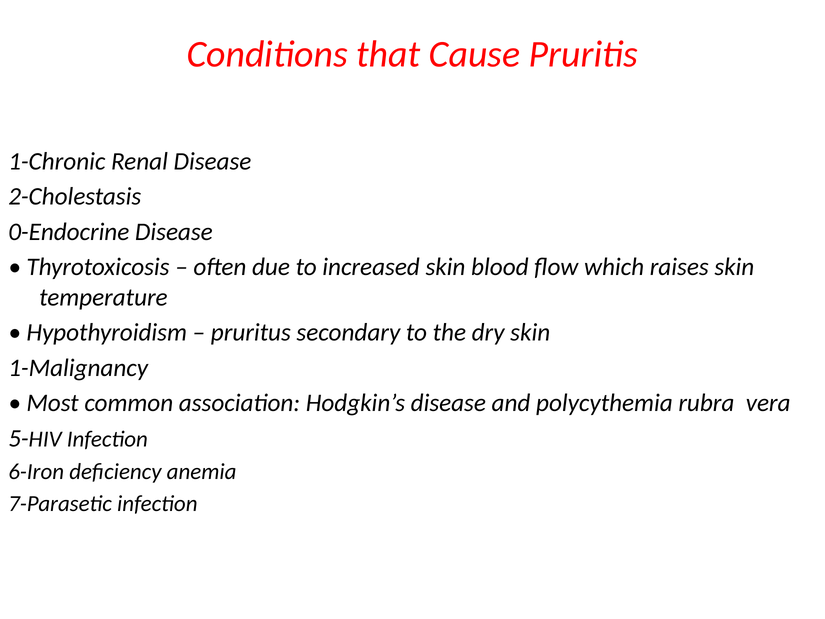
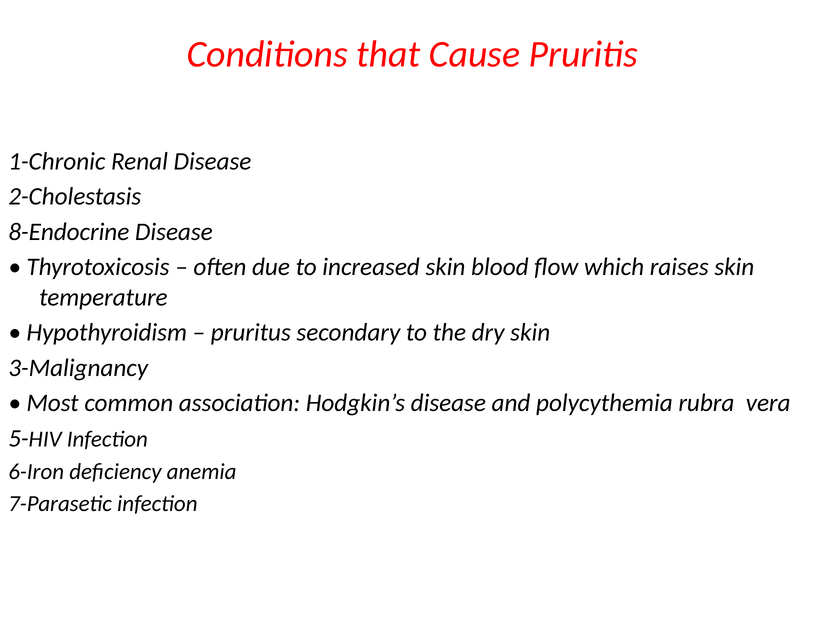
0-Endocrine: 0-Endocrine -> 8-Endocrine (69, 232)
1-Malignancy: 1-Malignancy -> 3-Malignancy (78, 368)
